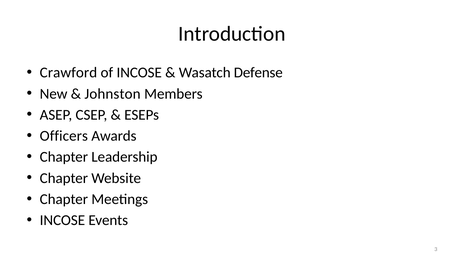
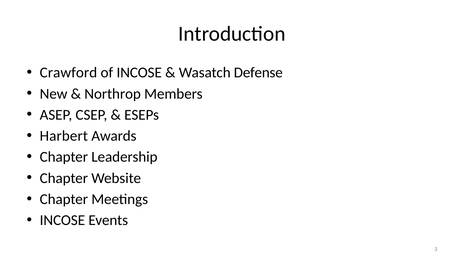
Johnston: Johnston -> Northrop (113, 94)
Officers: Officers -> Harbert (64, 136)
